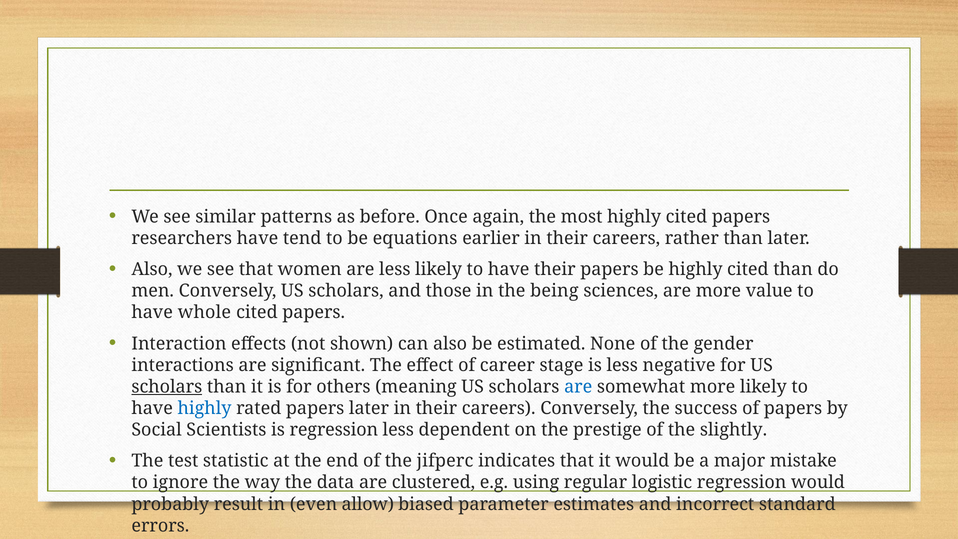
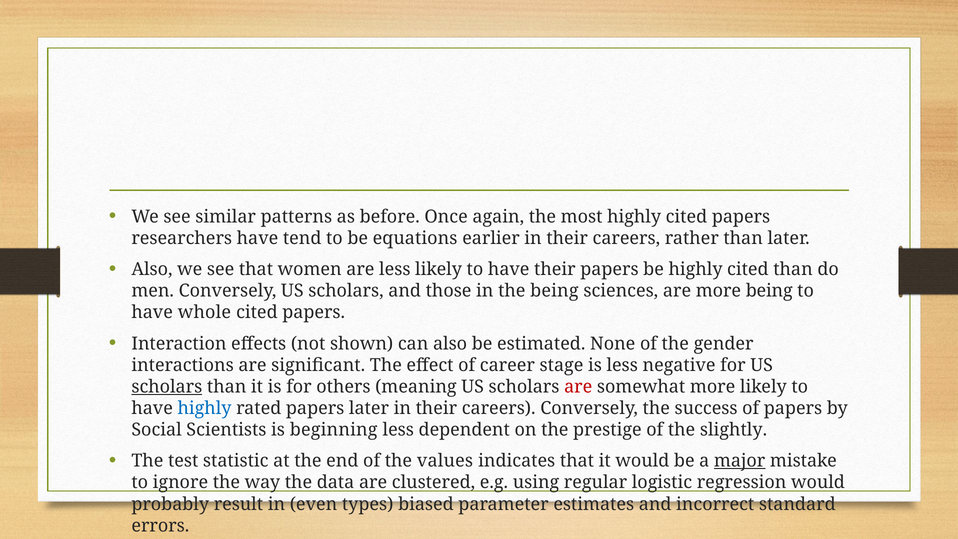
more value: value -> being (769, 291)
are colour: blue -> red (578, 387)
is regression: regression -> beginning (334, 430)
jifperc: jifperc -> values (445, 461)
major underline: none -> present (740, 461)
allow: allow -> types (368, 504)
